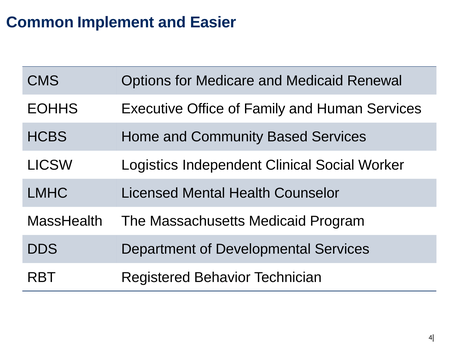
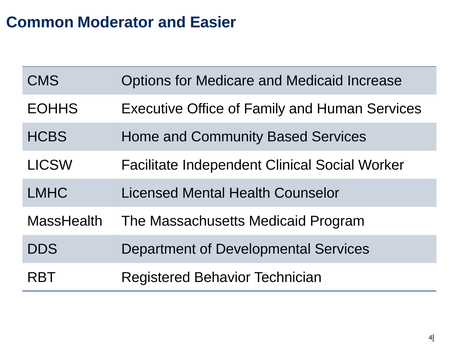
Implement: Implement -> Moderator (116, 22)
Renewal: Renewal -> Increase (375, 81)
Logistics: Logistics -> Facilitate (150, 165)
